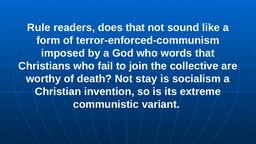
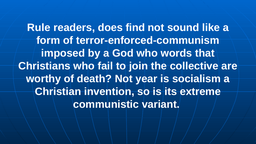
does that: that -> find (135, 28)
stay: stay -> year (146, 79)
